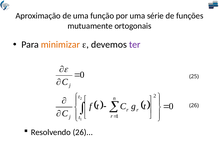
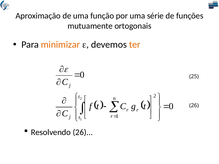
ter colour: purple -> orange (135, 45)
